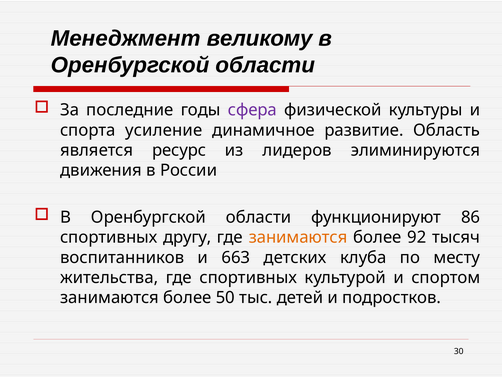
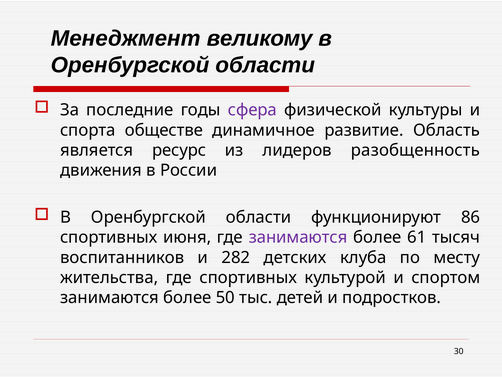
усиление: усиление -> обществе (164, 130)
элиминируются: элиминируются -> разобщенность (415, 150)
другу: другу -> июня (187, 237)
занимаются colour: orange -> purple (298, 237)
92: 92 -> 61 (417, 237)
663: 663 -> 282 (236, 257)
